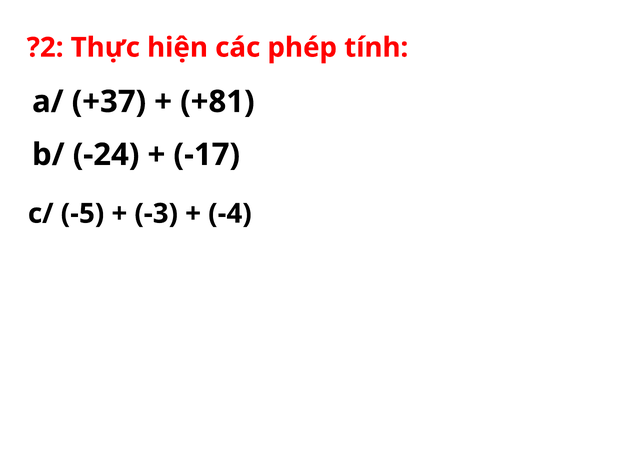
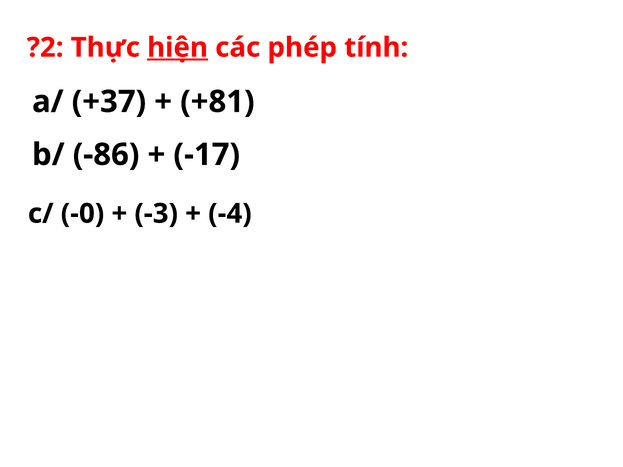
hiện underline: none -> present (178, 48)
-24: -24 -> -86 (106, 155)
-5: -5 -> -0 (82, 214)
